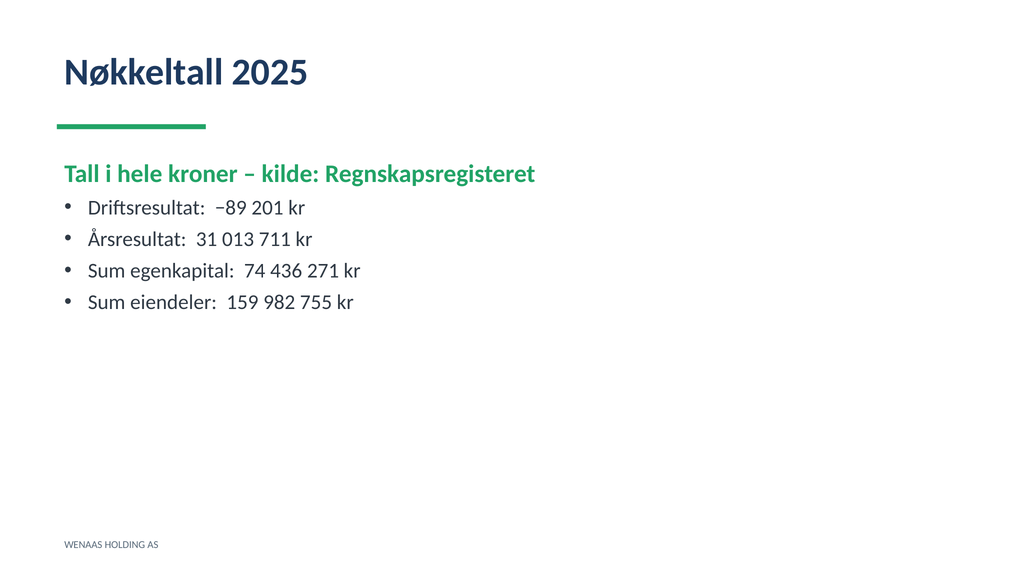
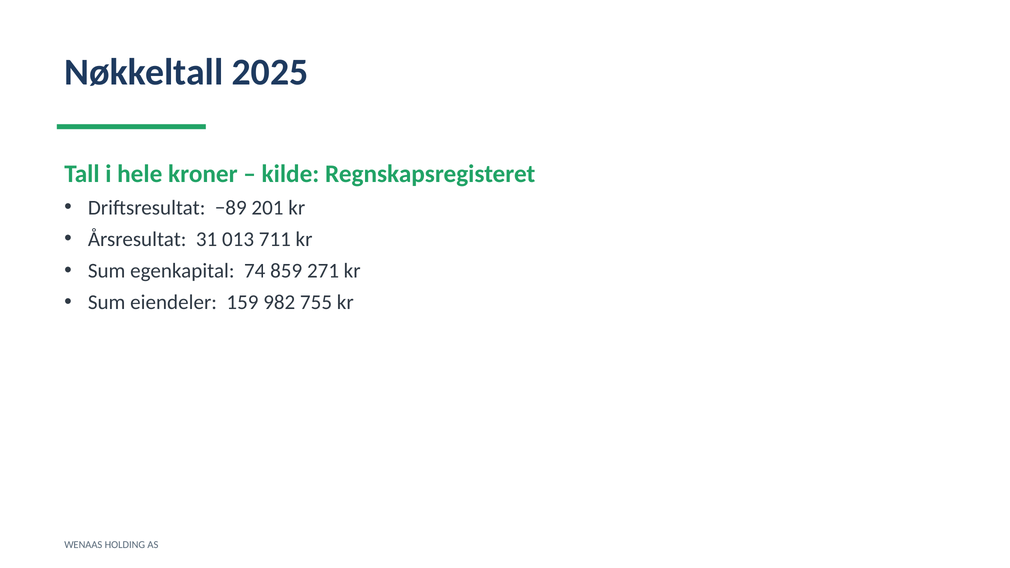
436: 436 -> 859 (286, 271)
